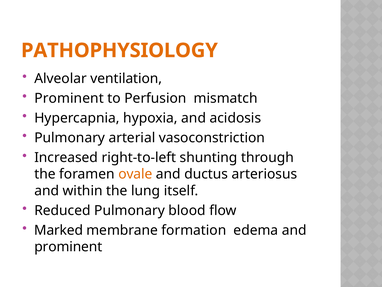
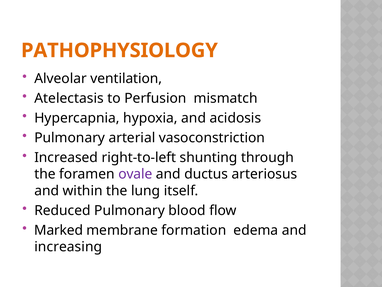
Prominent: Prominent -> Atelectasis (69, 98)
ovale colour: orange -> purple (135, 174)
prominent: prominent -> increasing (68, 246)
